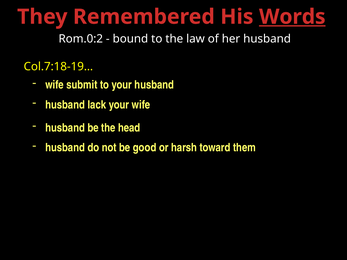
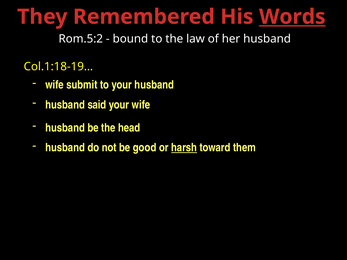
Rom.0:2: Rom.0:2 -> Rom.5:2 (81, 39)
Col.7:18-19…: Col.7:18-19… -> Col.1:18-19… (58, 67)
lack: lack -> said (97, 105)
harsh underline: none -> present (184, 148)
